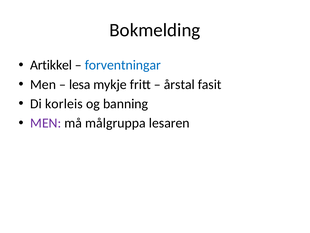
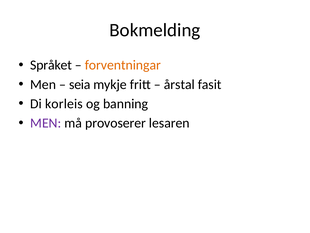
Artikkel: Artikkel -> Språket (51, 65)
forventningar colour: blue -> orange (123, 65)
lesa: lesa -> seia (80, 84)
målgruppa: målgruppa -> provoserer (116, 123)
